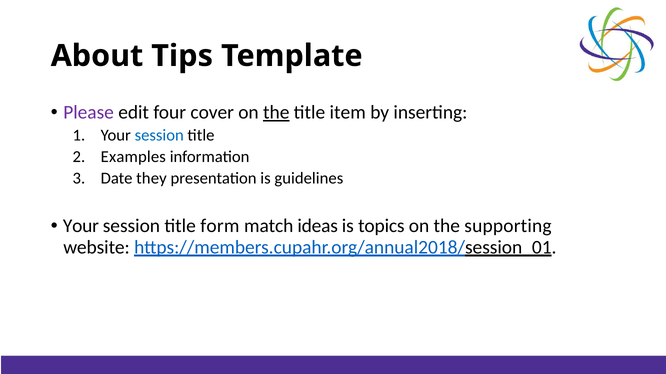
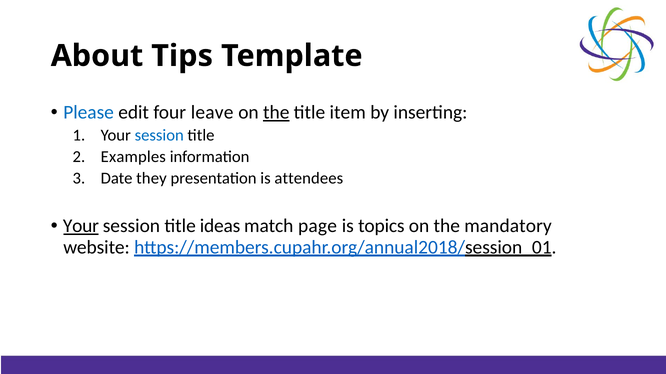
Please colour: purple -> blue (89, 113)
cover: cover -> leave (212, 113)
guidelines: guidelines -> attendees (309, 178)
Your underline: none -> present (81, 226)
form: form -> ideas (220, 226)
ideas: ideas -> page (317, 226)
supporting: supporting -> mandatory (508, 226)
